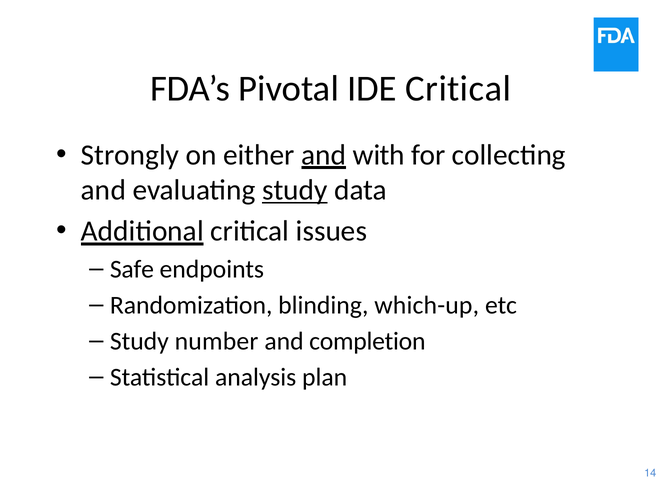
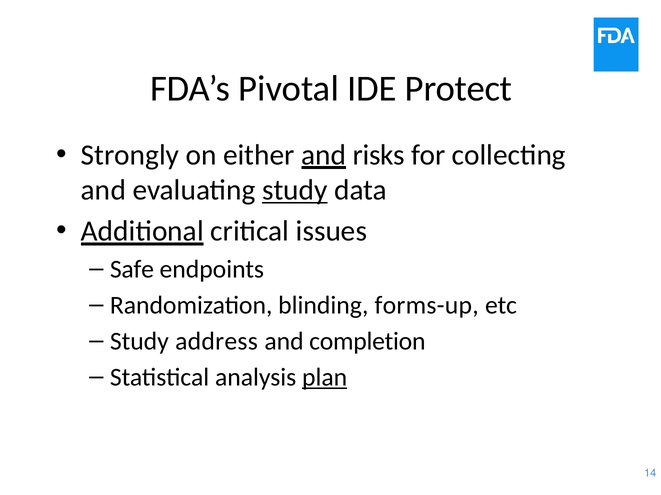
IDE Critical: Critical -> Protect (459, 89)
with: with -> risks (379, 155)
which-up: which-up -> forms-up (427, 306)
number: number -> address (216, 342)
plan underline: none -> present (325, 378)
